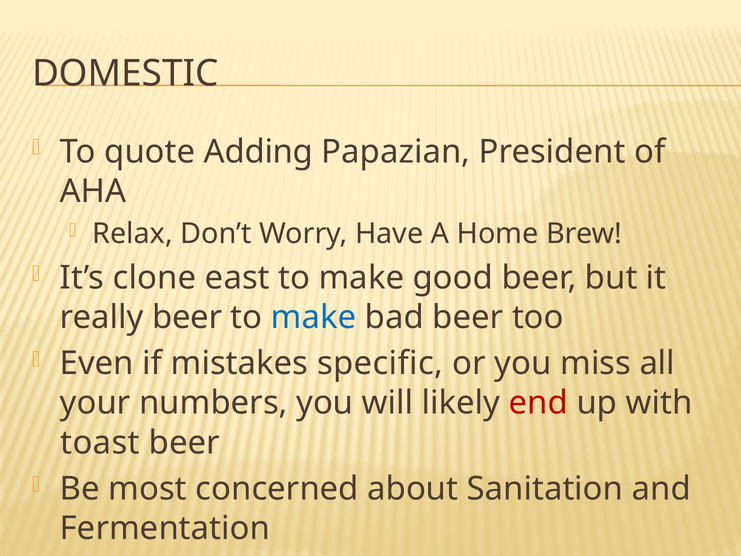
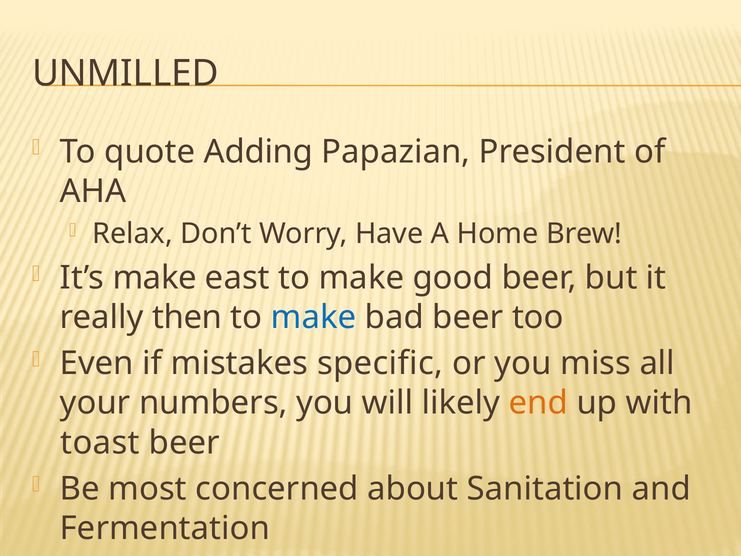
DOMESTIC: DOMESTIC -> UNMILLED (125, 74)
It’s clone: clone -> make (155, 278)
really beer: beer -> then (187, 317)
end colour: red -> orange (538, 403)
